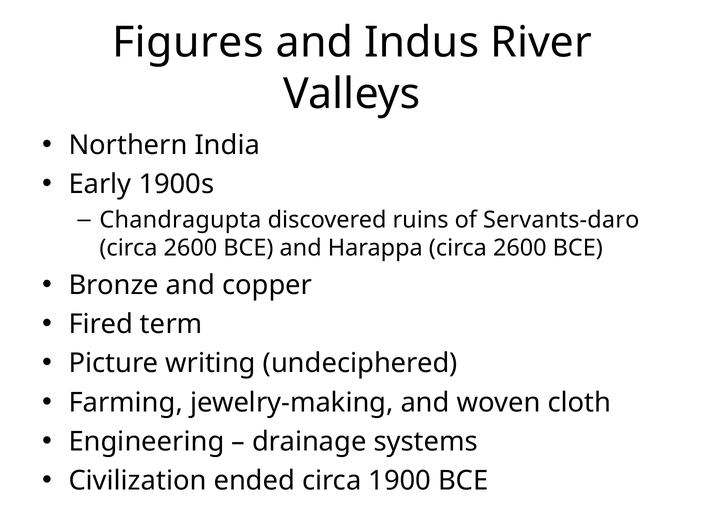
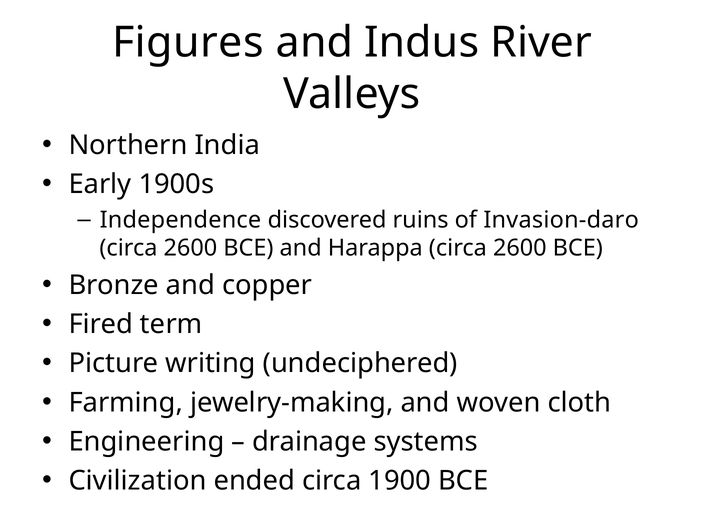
Chandragupta: Chandragupta -> Independence (180, 220)
Servants-daro: Servants-daro -> Invasion-daro (561, 220)
